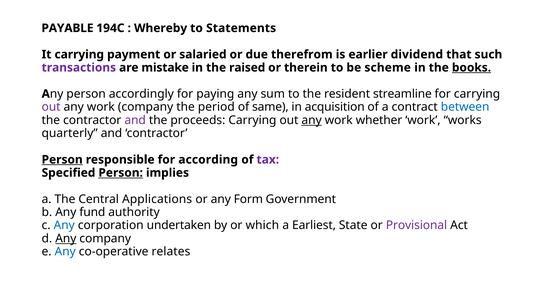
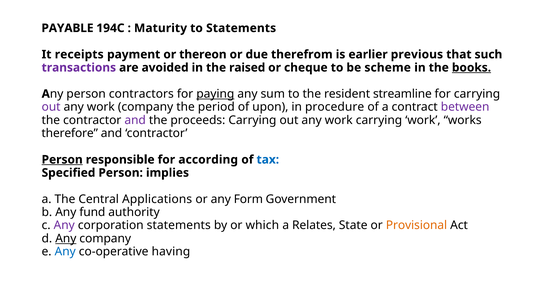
Whereby: Whereby -> Maturity (161, 28)
It carrying: carrying -> receipts (79, 54)
salaried: salaried -> thereon (203, 54)
dividend: dividend -> previous (417, 54)
mistake: mistake -> avoided (165, 68)
therein: therein -> cheque (306, 68)
accordingly: accordingly -> contractors (141, 94)
paying underline: none -> present (215, 94)
same: same -> upon (270, 107)
acquisition: acquisition -> procedure (335, 107)
between colour: blue -> purple (465, 107)
any underline: present -> none (312, 120)
work whether: whether -> carrying (379, 120)
quarterly: quarterly -> therefore (70, 133)
tax colour: purple -> blue (268, 160)
Person underline: present -> none (121, 173)
Any colour: blue -> purple (64, 225)
corporation undertaken: undertaken -> statements (179, 225)
Earliest: Earliest -> Relates (314, 225)
Provisional colour: purple -> orange (416, 225)
relates: relates -> having (171, 252)
